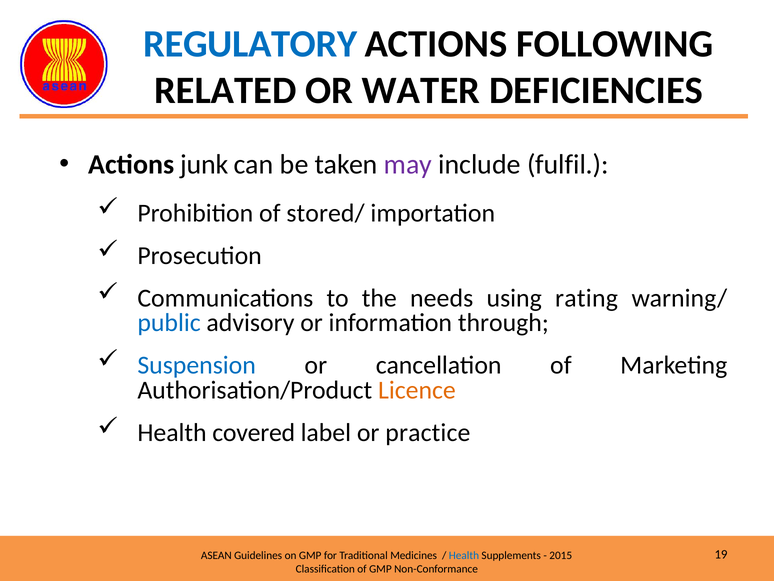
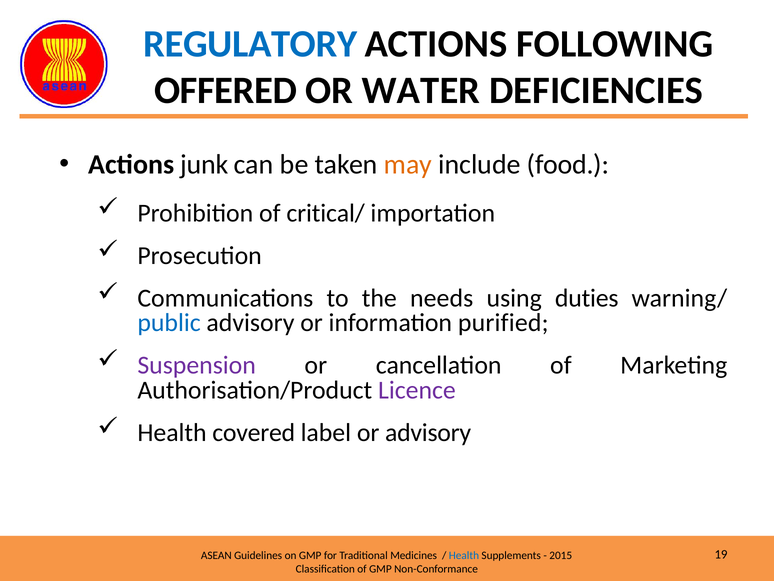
RELATED: RELATED -> OFFERED (226, 90)
may colour: purple -> orange (408, 164)
fulfil: fulfil -> food (568, 164)
stored/: stored/ -> critical/ (326, 213)
rating: rating -> duties (587, 298)
through: through -> purified (503, 323)
Suspension colour: blue -> purple (197, 365)
Licence colour: orange -> purple (417, 390)
or practice: practice -> advisory (428, 432)
